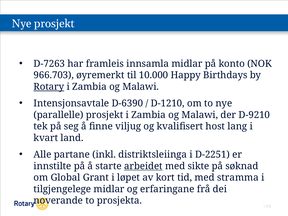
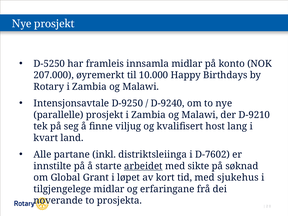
D-7263: D-7263 -> D-5250 (49, 64)
966.703: 966.703 -> 207.000 (54, 75)
Rotary underline: present -> none (49, 87)
D-6390: D-6390 -> D-9250 (127, 103)
D-1210: D-1210 -> D-9240 (168, 103)
D-2251: D-2251 -> D-7602 (212, 155)
stramma: stramma -> sjukehus (238, 178)
